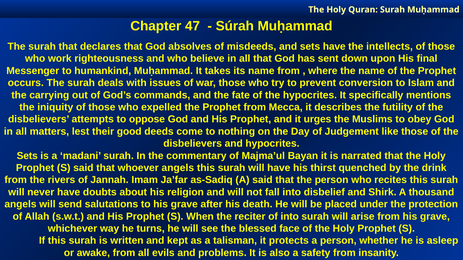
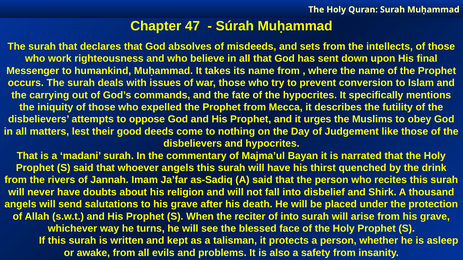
sets have: have -> from (334, 47)
Sets: Sets -> That (27, 156)
